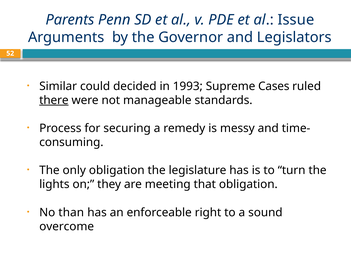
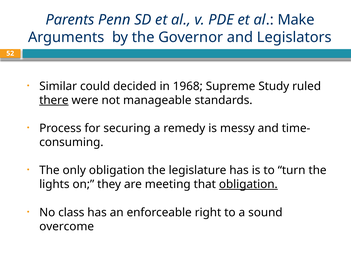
Issue: Issue -> Make (296, 20)
1993: 1993 -> 1968 (188, 86)
Cases: Cases -> Study (274, 86)
obligation underline: none -> present (248, 185)
than: than -> class (71, 213)
